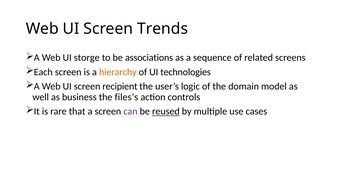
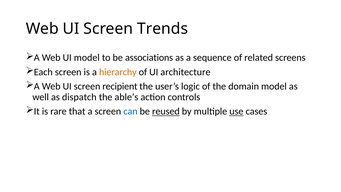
UI storge: storge -> model (87, 58)
technologies: technologies -> architecture (185, 72)
business: business -> dispatch (79, 97)
files’s: files’s -> able’s (126, 97)
can colour: purple -> blue (130, 111)
use underline: none -> present (236, 111)
